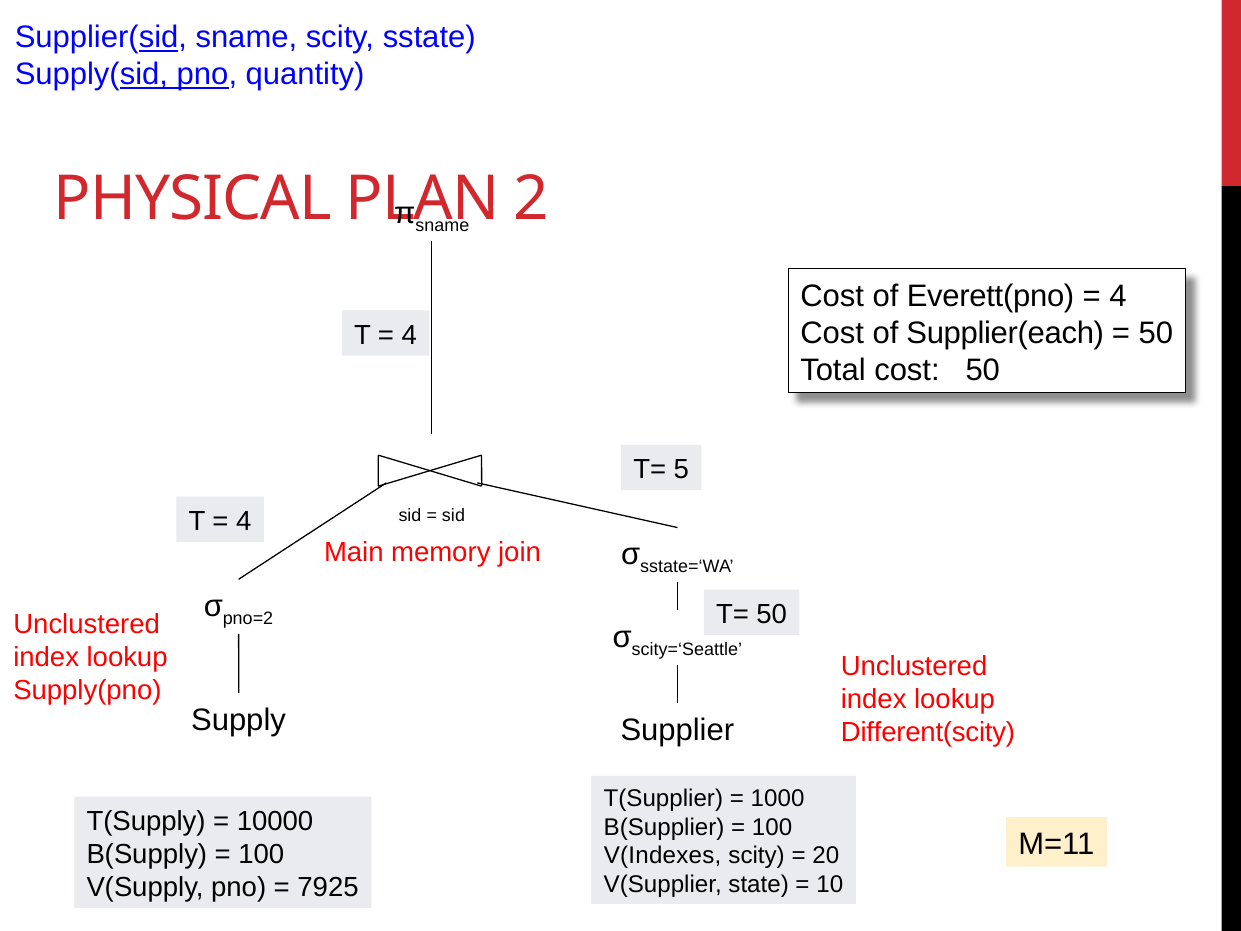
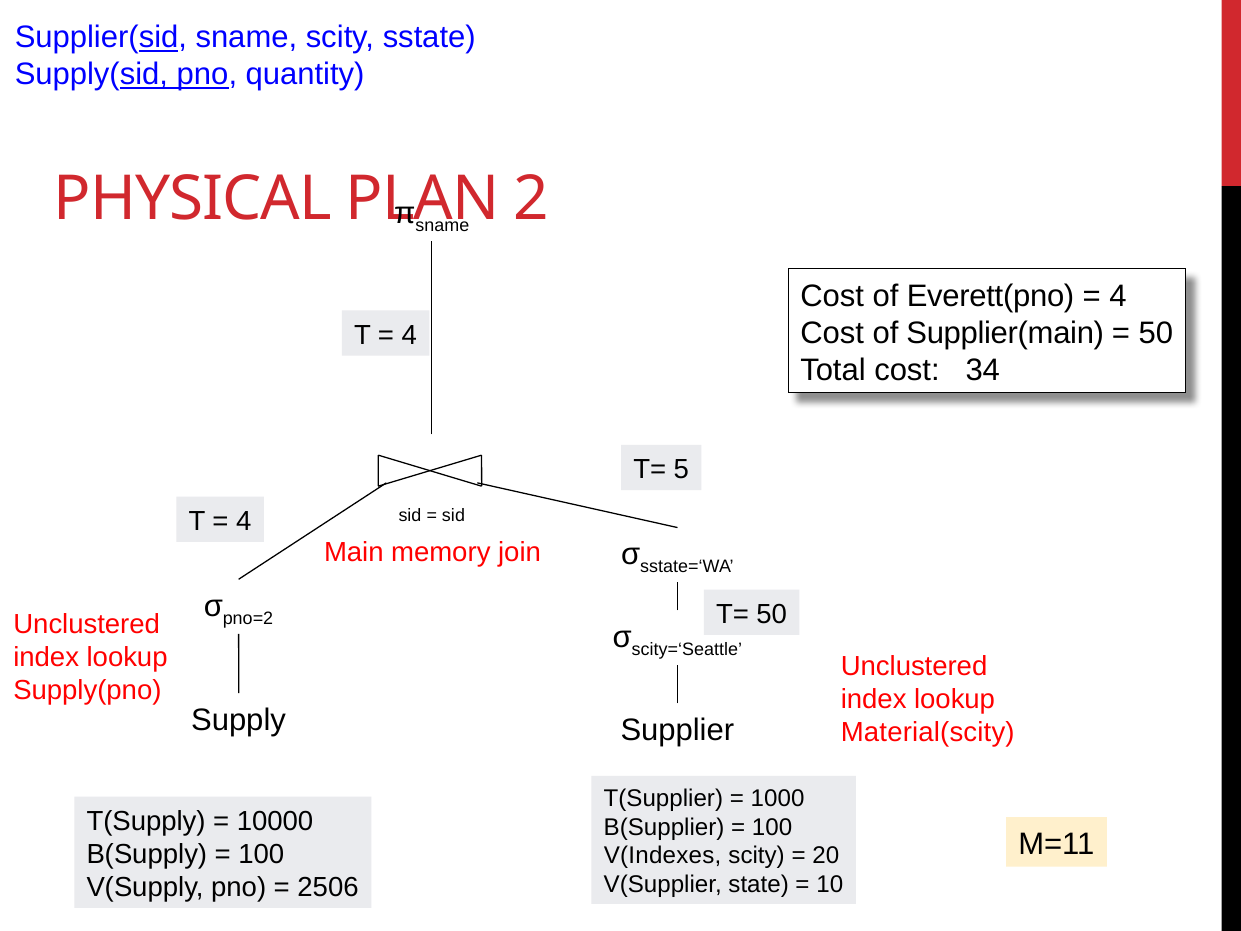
Supplier(each: Supplier(each -> Supplier(main (1005, 333)
cost 50: 50 -> 34 (983, 370)
Different(scity: Different(scity -> Material(scity (928, 732)
7925: 7925 -> 2506 (328, 887)
